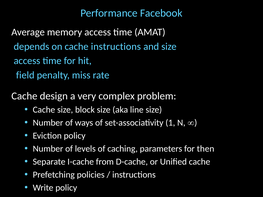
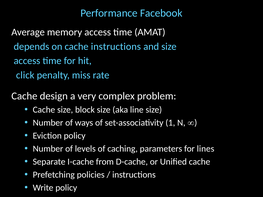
field: field -> click (25, 75)
then: then -> lines (206, 149)
